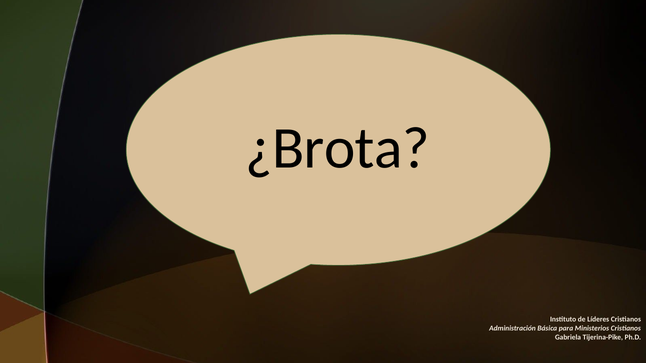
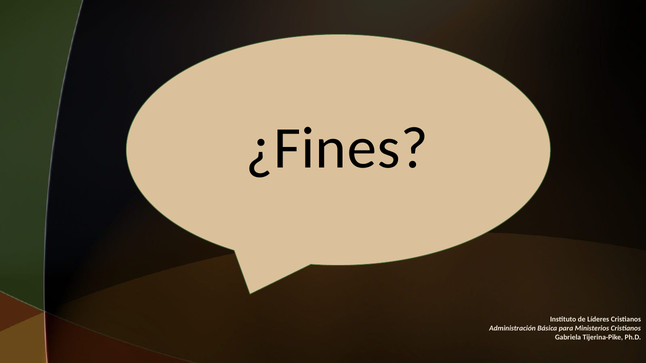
¿Brota: ¿Brota -> ¿Fines (337, 149)
